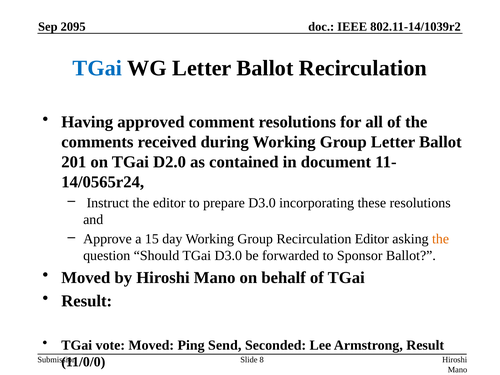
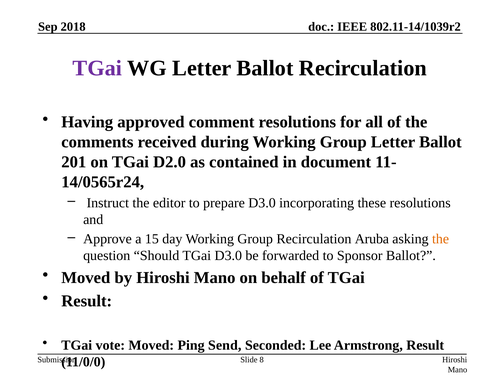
2095: 2095 -> 2018 (73, 27)
TGai colour: blue -> purple (97, 68)
Recirculation Editor: Editor -> Aruba (372, 239)
